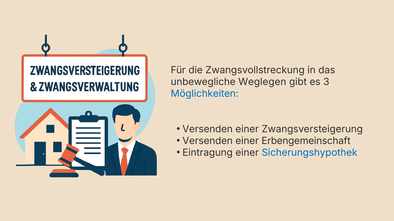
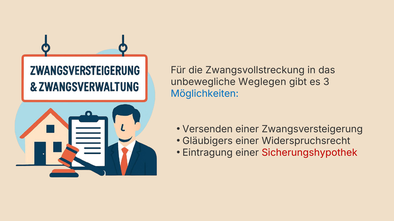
Versenden: Versenden -> Gläubigers (208, 141)
Erbengemeinschaft: Erbengemeinschaft -> Widerspruchsrecht (306, 141)
Sicherungshypothek colour: blue -> red (310, 153)
